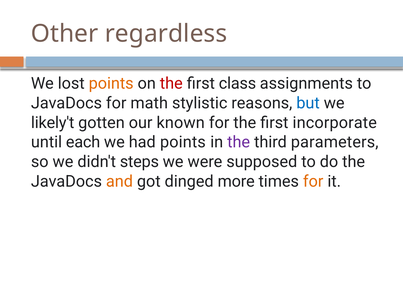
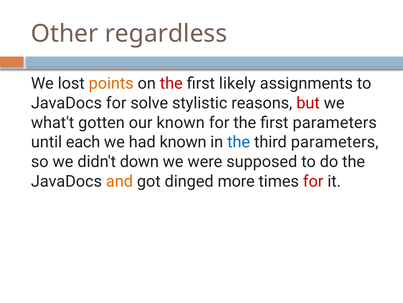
class: class -> likely (237, 83)
math: math -> solve (149, 103)
but colour: blue -> red (308, 103)
likely't: likely't -> what't (53, 122)
first incorporate: incorporate -> parameters (335, 122)
had points: points -> known (183, 142)
the colour: purple -> blue (239, 142)
steps: steps -> down (139, 161)
for colour: orange -> red (313, 181)
